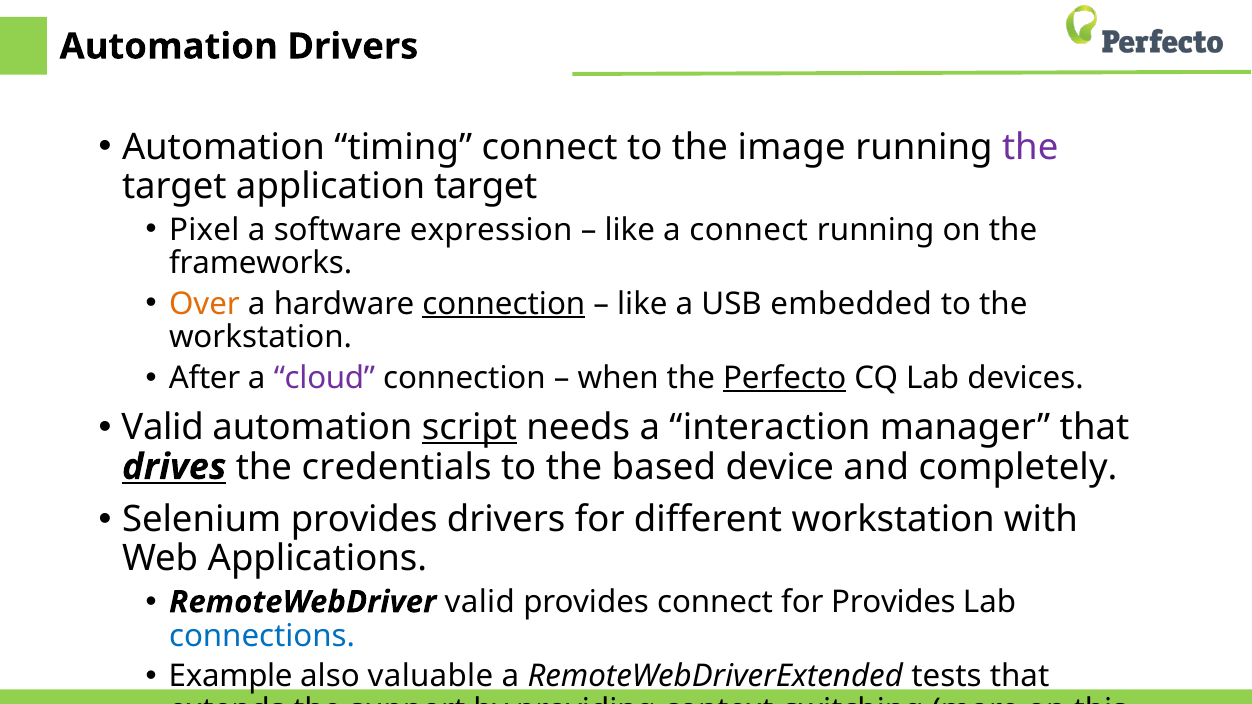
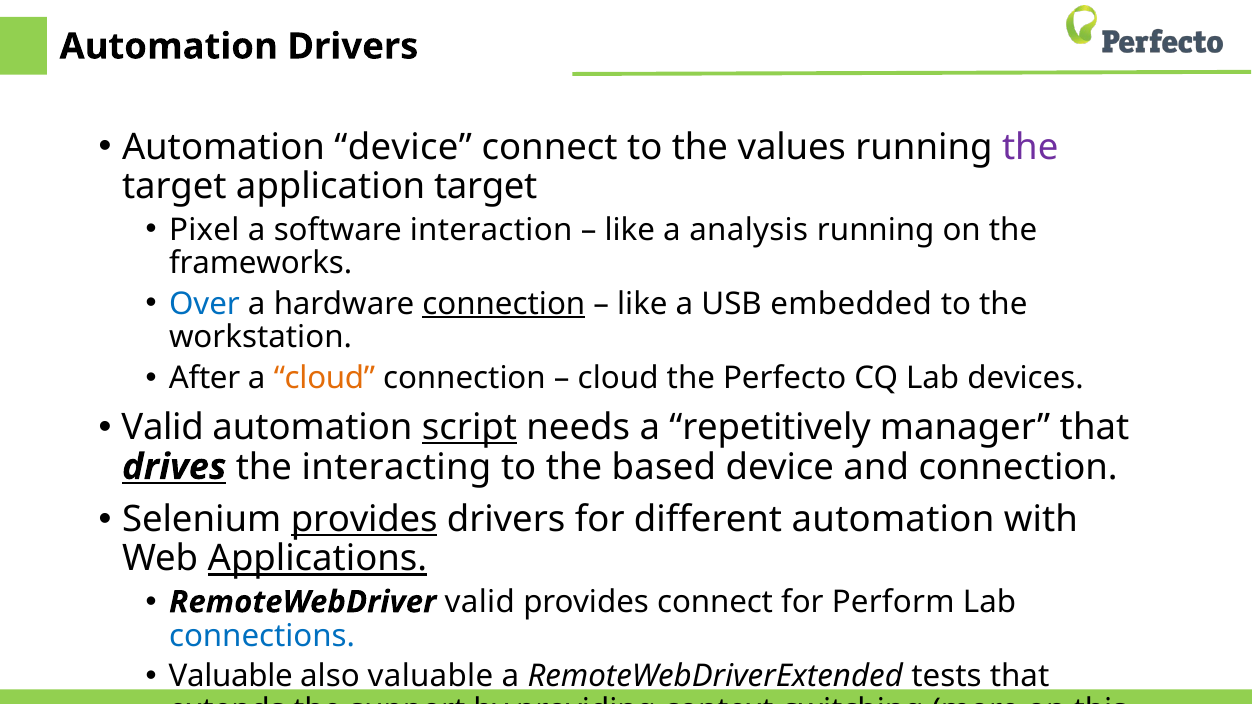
Automation timing: timing -> device (403, 147)
image: image -> values (792, 147)
expression: expression -> interaction (491, 230)
a connect: connect -> analysis (749, 230)
Over colour: orange -> blue (204, 304)
cloud colour: purple -> orange (324, 378)
when: when -> cloud (618, 378)
Perfecto underline: present -> none (785, 378)
interaction: interaction -> repetitively (770, 428)
credentials: credentials -> interacting (397, 467)
and completely: completely -> connection (1018, 467)
provides underline: none -> present (364, 520)
different workstation: workstation -> automation (893, 520)
Applications underline: none -> present (317, 559)
for Provides: Provides -> Perform (893, 602)
Example: Example -> Valuable (231, 676)
